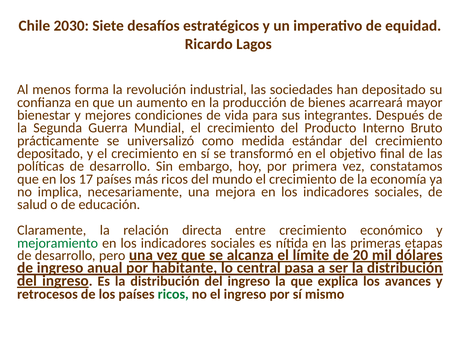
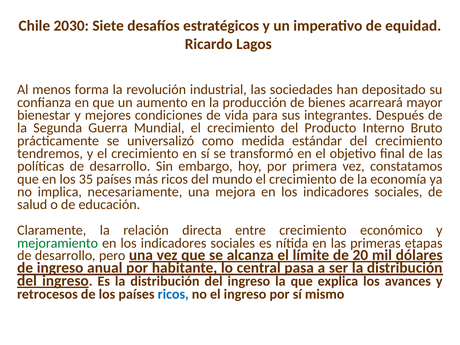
depositado: depositado -> tendremos (50, 154)
17: 17 -> 35 (86, 179)
ricos colour: green -> blue (173, 294)
